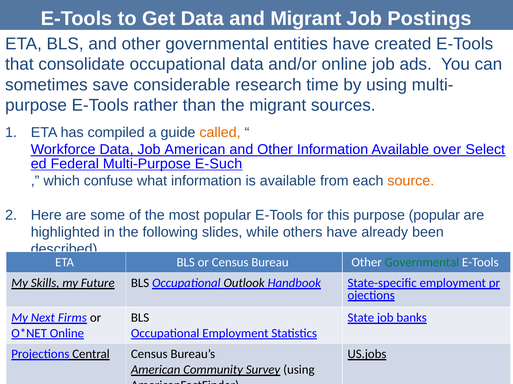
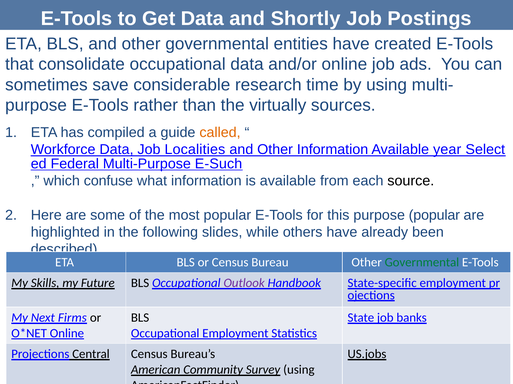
and Migrant: Migrant -> Shortly (306, 18)
the migrant: migrant -> virtually (278, 106)
Job American: American -> Localities (195, 150)
over: over -> year (447, 150)
source colour: orange -> black (411, 181)
Outlook colour: black -> purple (244, 284)
